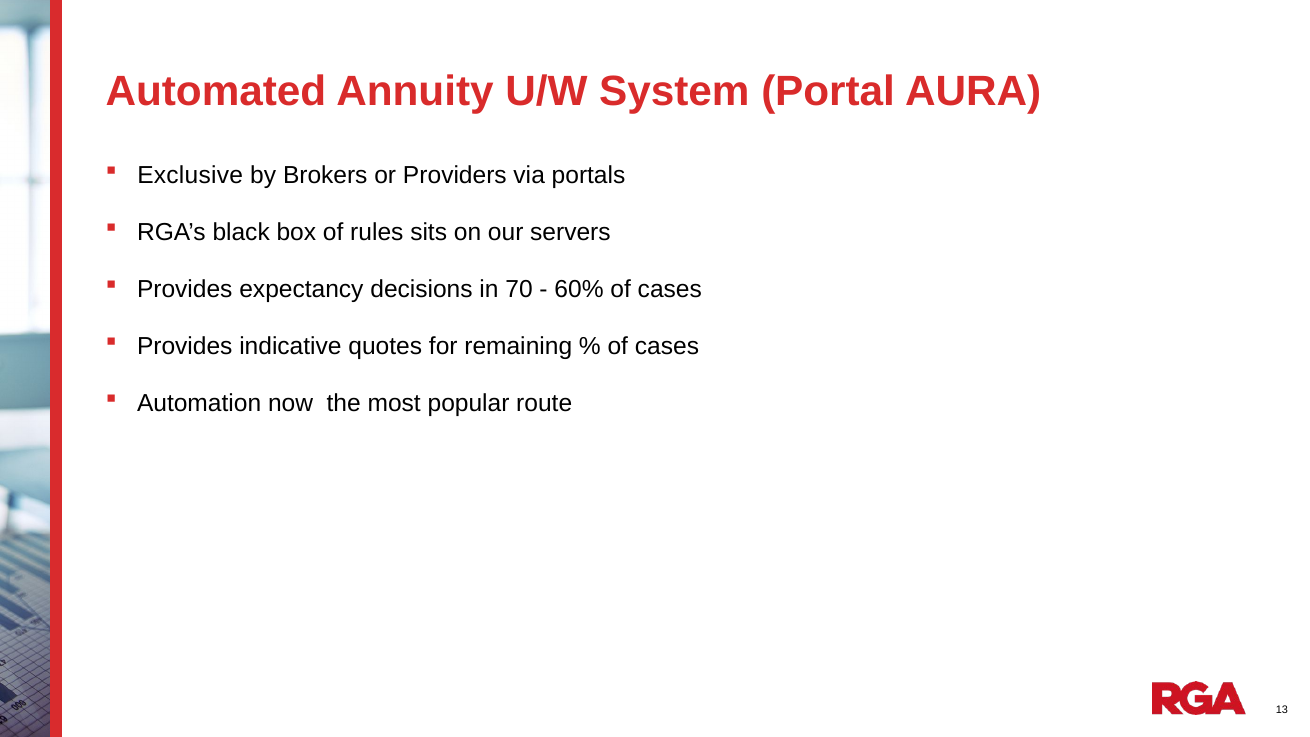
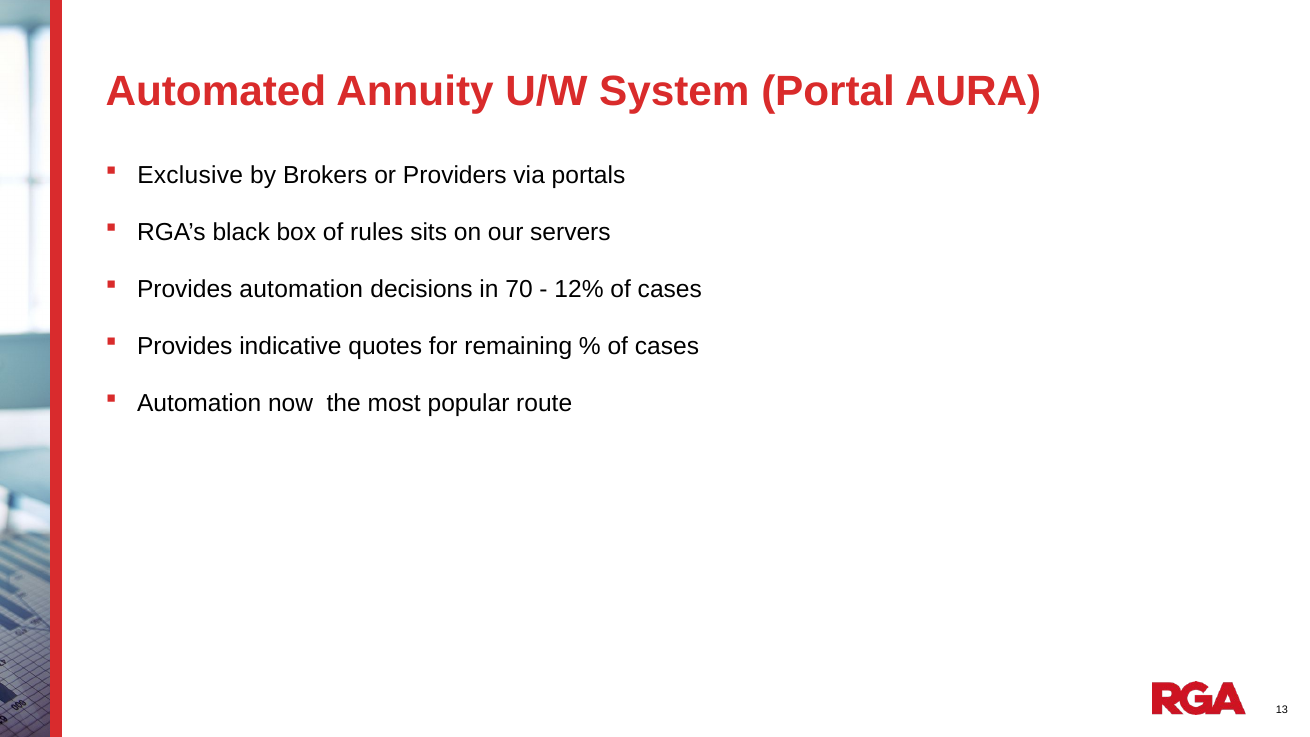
Provides expectancy: expectancy -> automation (301, 289)
60%: 60% -> 12% (579, 289)
